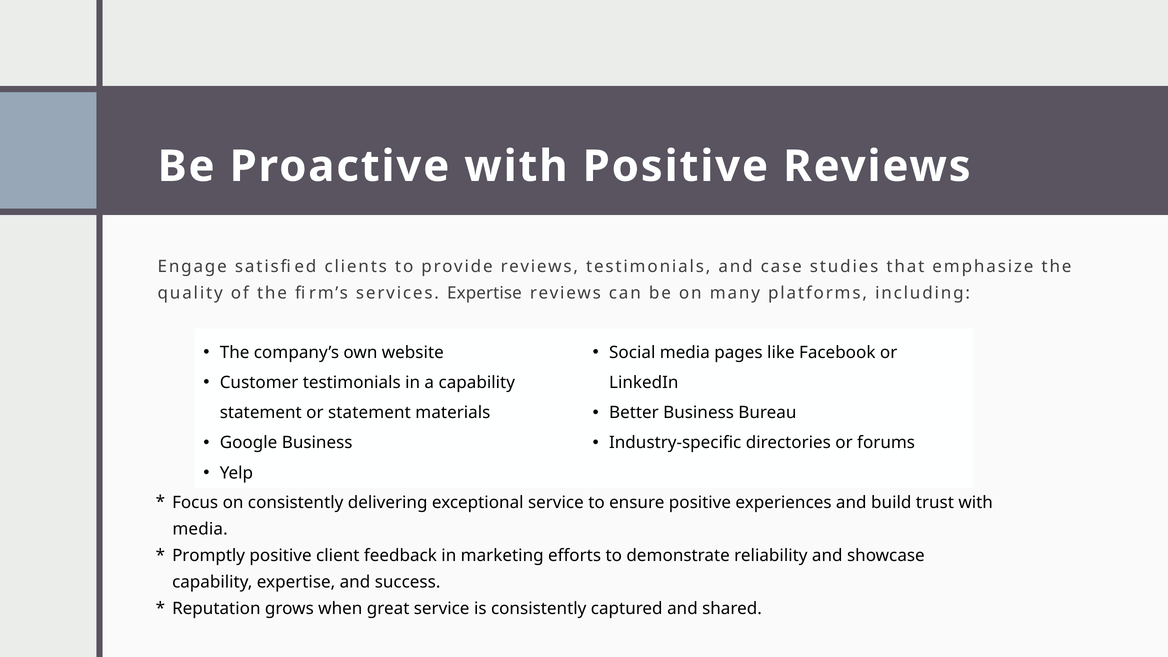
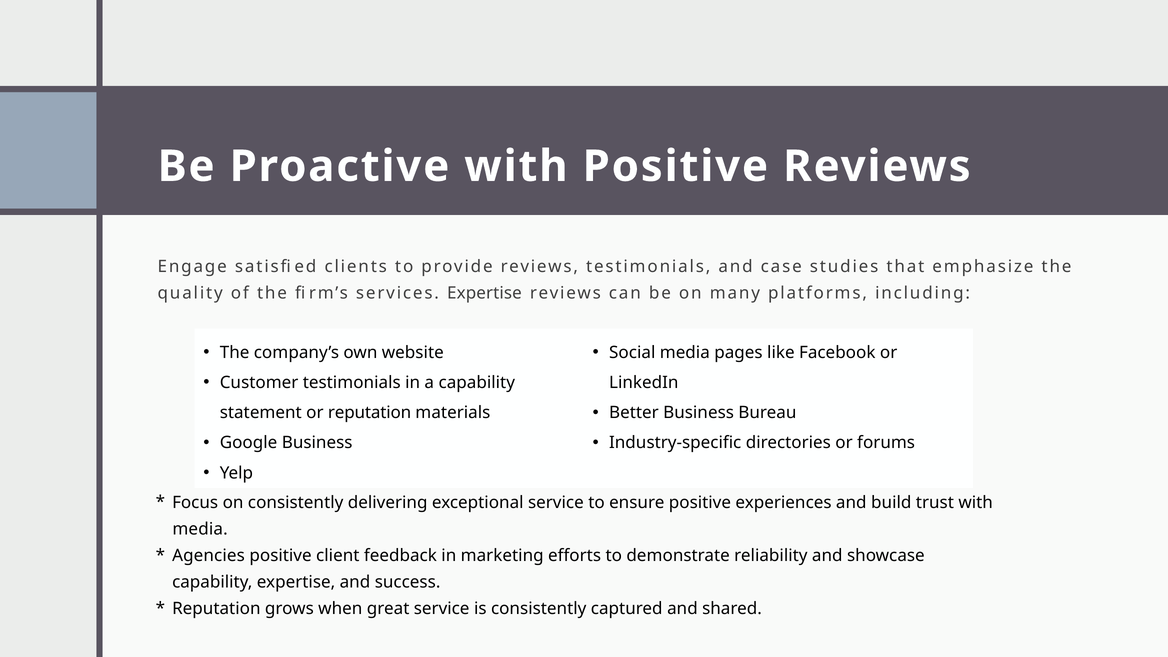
or statement: statement -> reputation (370, 413)
Promptly: Promptly -> Agencies (208, 556)
